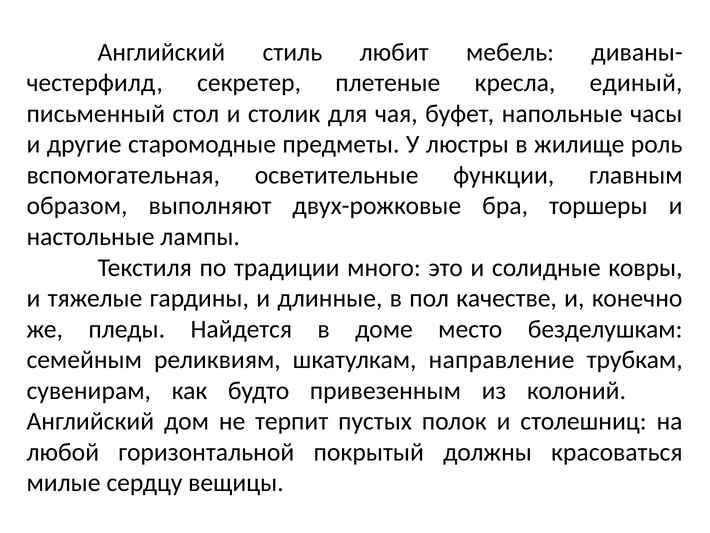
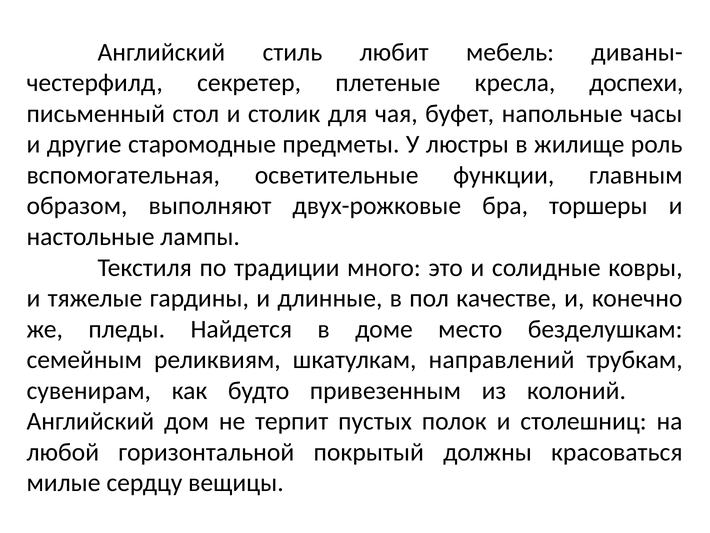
единый: единый -> доспехи (636, 83)
направление: направление -> направлений (502, 360)
